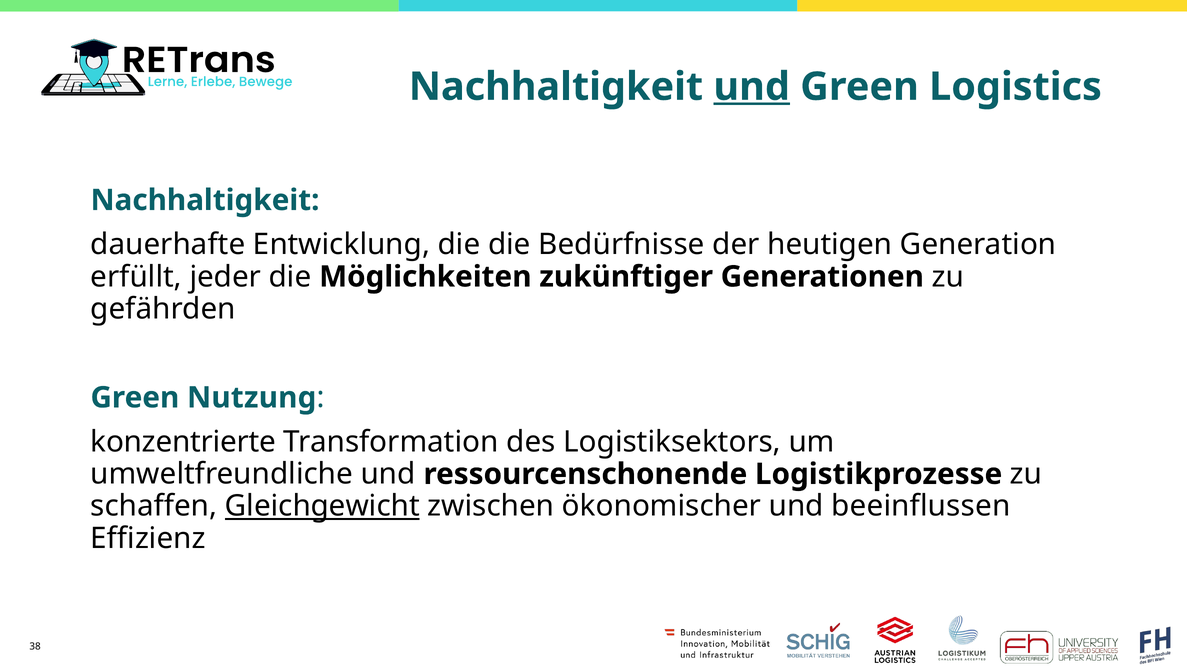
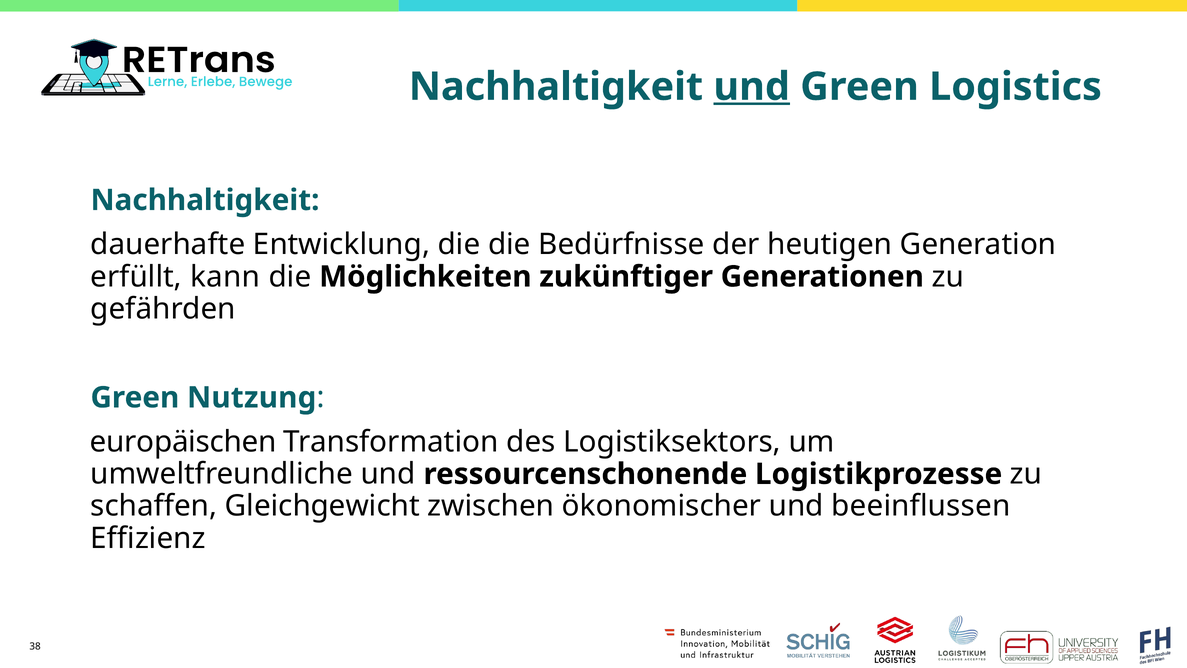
jeder: jeder -> kann (225, 277)
konzentrierte: konzentrierte -> europäischen (183, 442)
Gleichgewicht underline: present -> none (322, 506)
